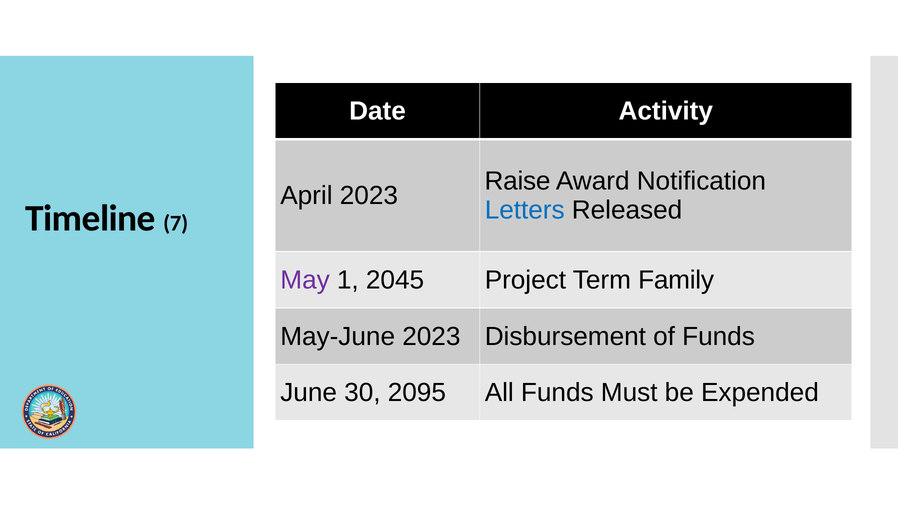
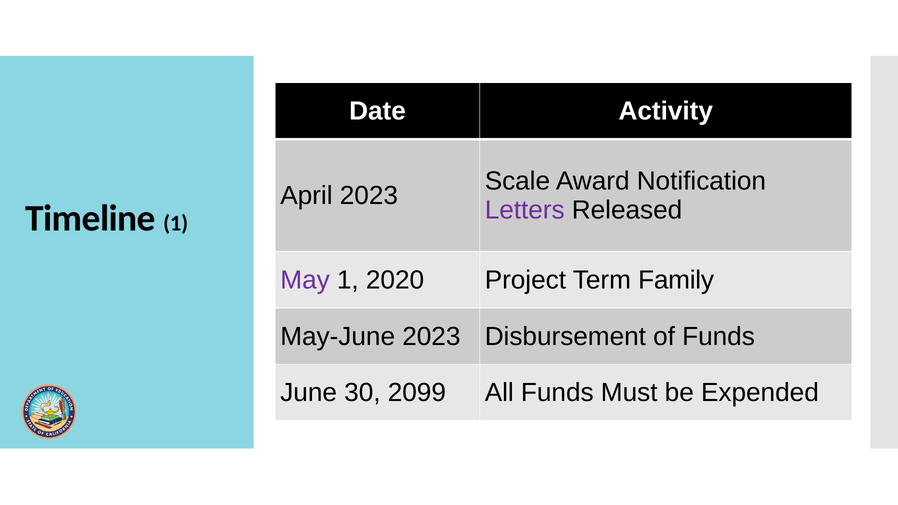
Raise: Raise -> Scale (517, 181)
Letters colour: blue -> purple (525, 210)
Timeline 7: 7 -> 1 (176, 223)
2045: 2045 -> 2020 (395, 280)
2095: 2095 -> 2099 (417, 393)
